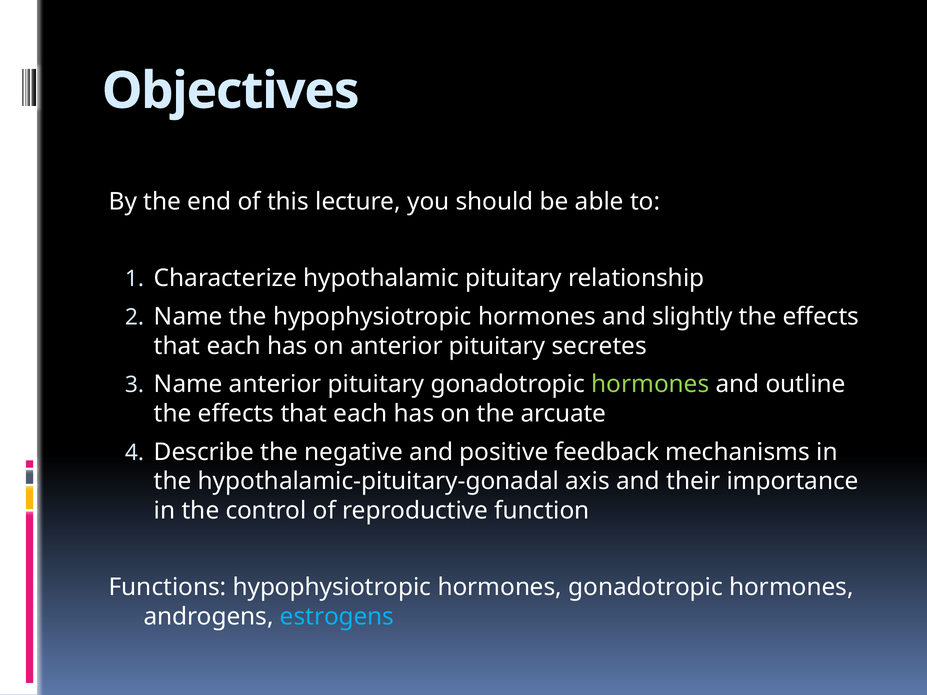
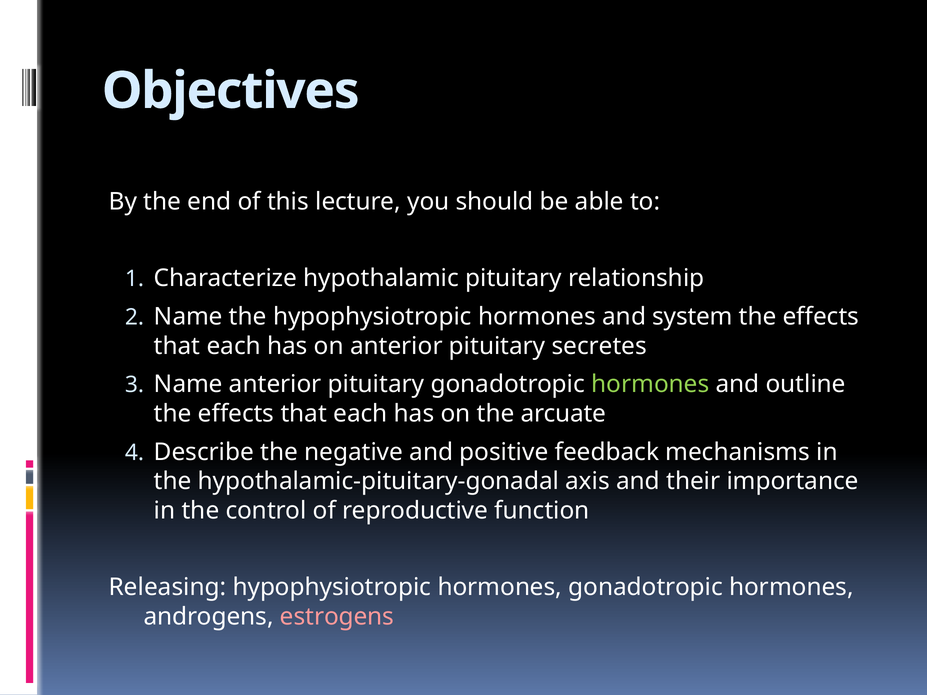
slightly: slightly -> system (693, 317)
Functions: Functions -> Releasing (168, 588)
estrogens colour: light blue -> pink (337, 617)
